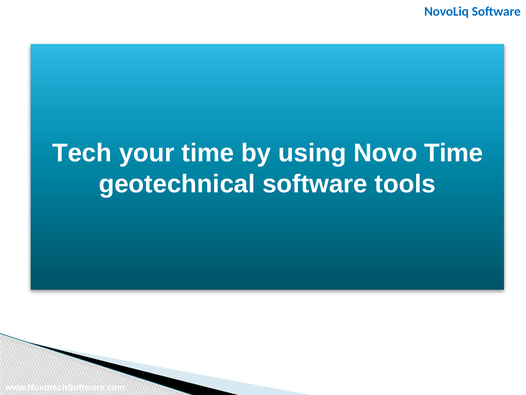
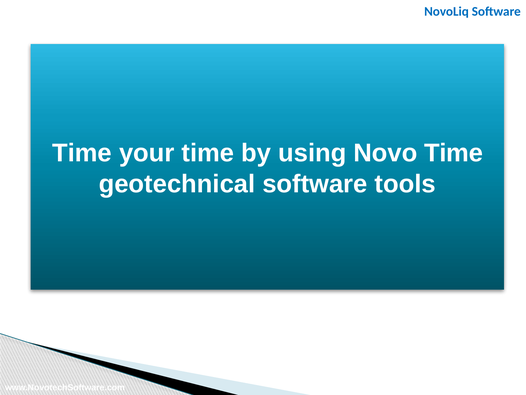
Tech: Tech -> Time (82, 153)
